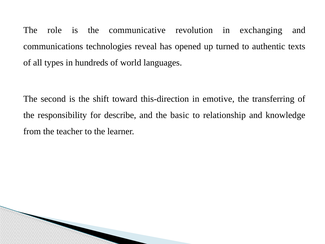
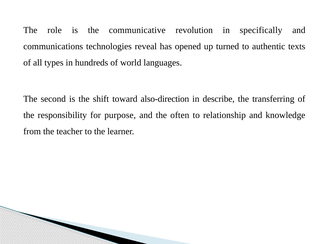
exchanging: exchanging -> specifically (261, 30)
this-direction: this-direction -> also-direction (165, 99)
emotive: emotive -> describe (219, 99)
describe: describe -> purpose (120, 115)
basic: basic -> often (180, 115)
